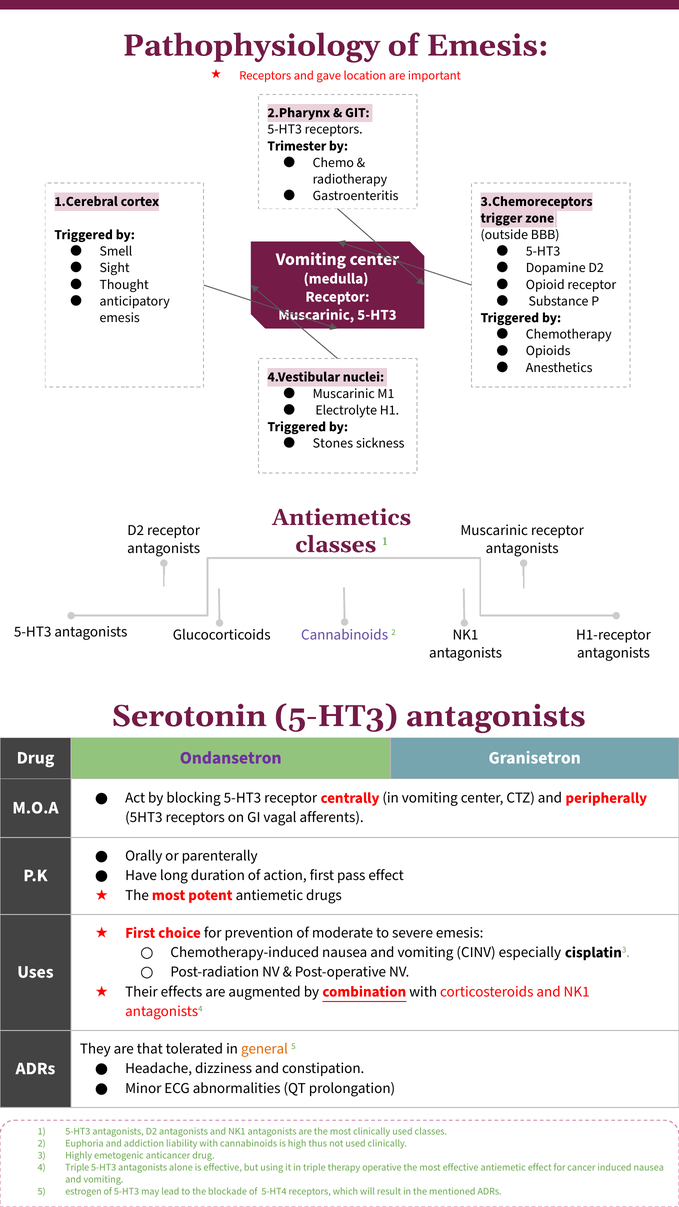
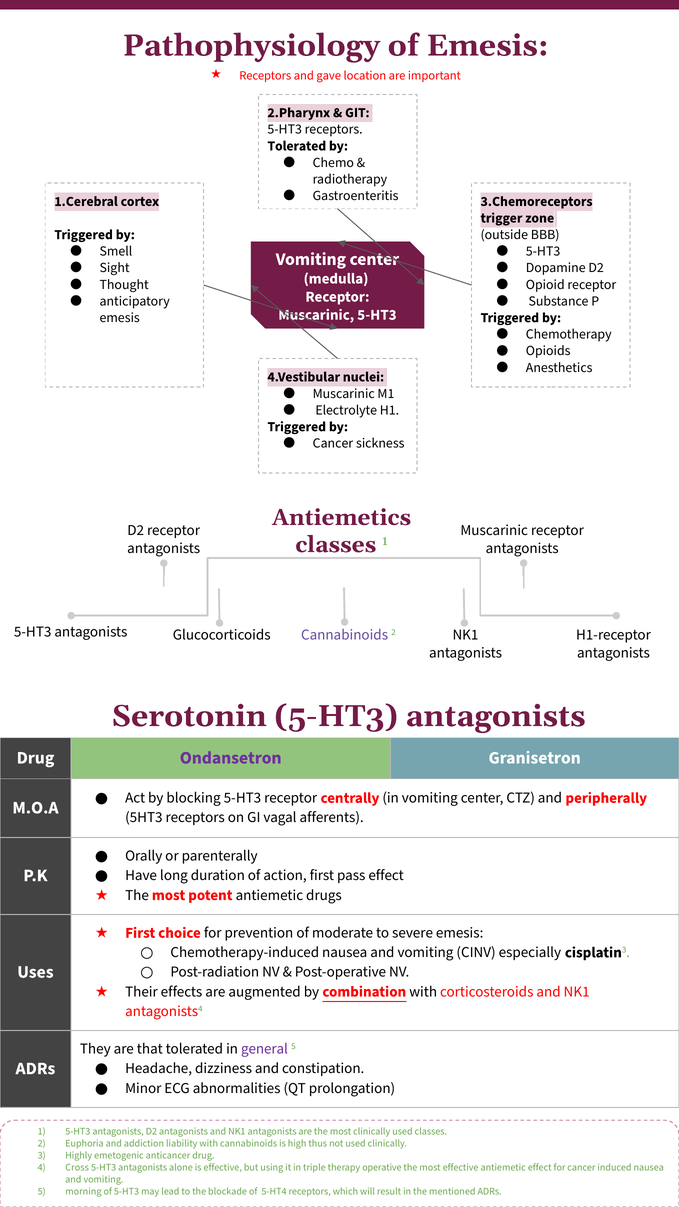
Trimester: Trimester -> Tolerated (297, 146)
Stones: Stones -> Cancer (333, 443)
general colour: orange -> purple (264, 1048)
Triple: Triple -> Cross (77, 1167)
estrogen: estrogen -> morning (83, 1191)
